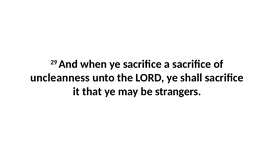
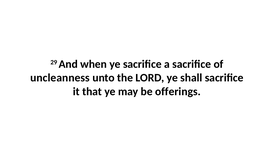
strangers: strangers -> offerings (178, 92)
